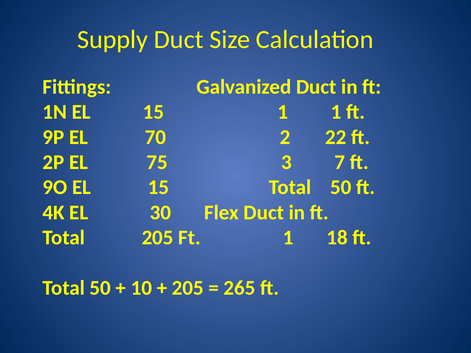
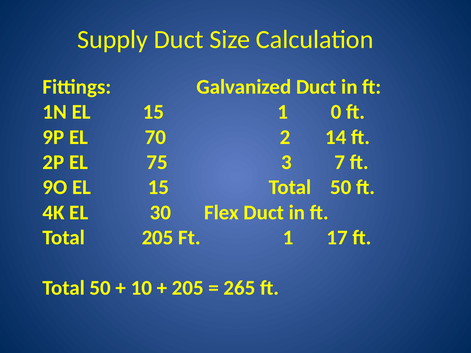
1 1: 1 -> 0 (336, 112)
22: 22 -> 14 (336, 137)
18: 18 -> 17 (337, 238)
